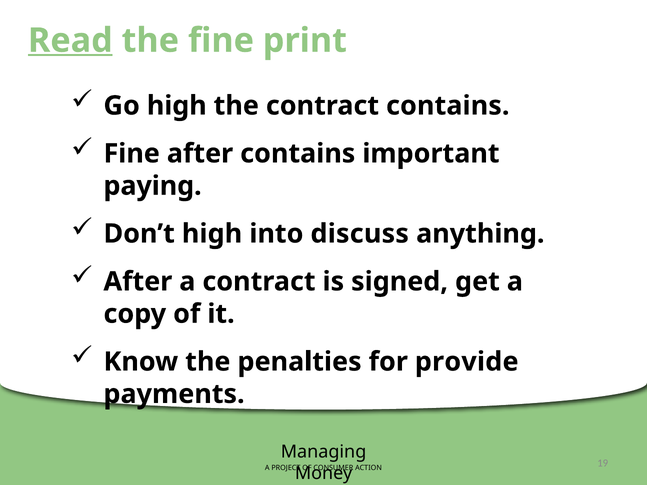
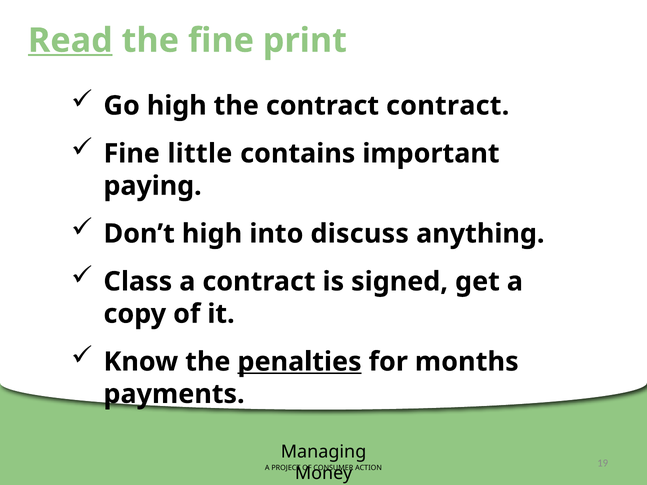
contract contains: contains -> contract (448, 106)
Fine after: after -> little (200, 154)
After: After -> Class (138, 282)
penalties underline: none -> present (300, 362)
provide: provide -> months (467, 362)
